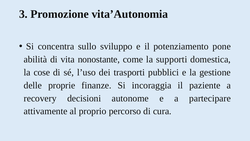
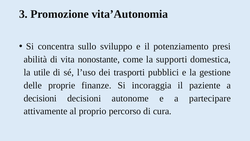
pone: pone -> presi (222, 46)
cose: cose -> utile (42, 72)
recovery: recovery -> decisioni (40, 98)
